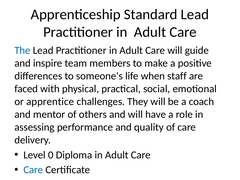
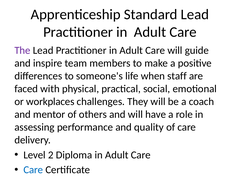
The colour: blue -> purple (22, 50)
apprentice: apprentice -> workplaces (50, 102)
0: 0 -> 2 (51, 155)
